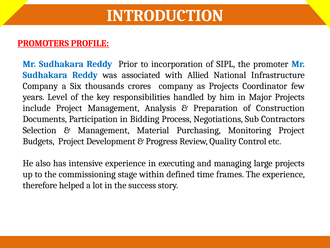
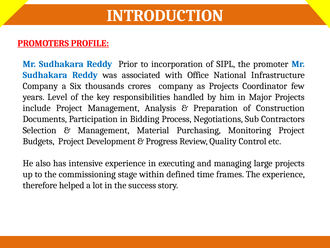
Allied: Allied -> Office (198, 75)
